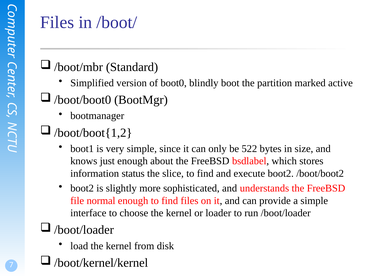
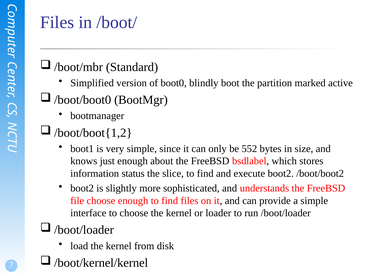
522: 522 -> 552 (249, 149)
file normal: normal -> choose (101, 201)
